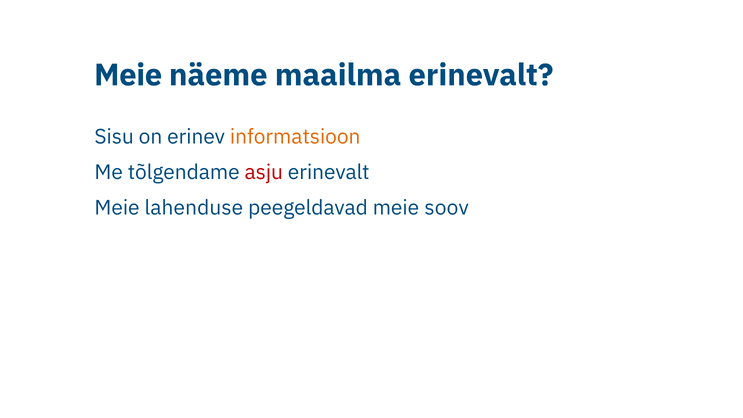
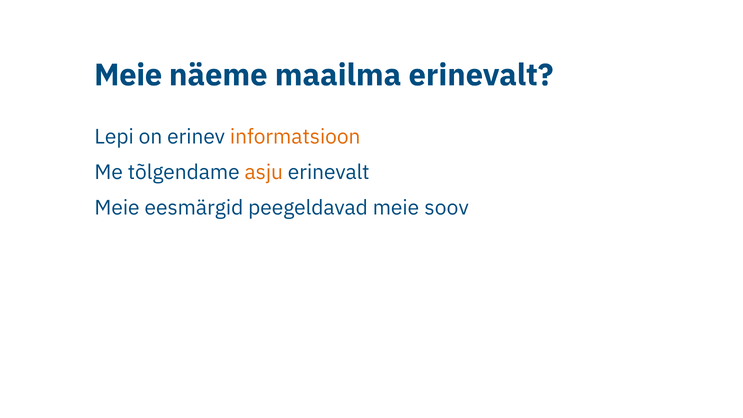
Sisu: Sisu -> Lepi (114, 137)
asju colour: red -> orange (264, 172)
lahenduse: lahenduse -> eesmärgid (194, 208)
